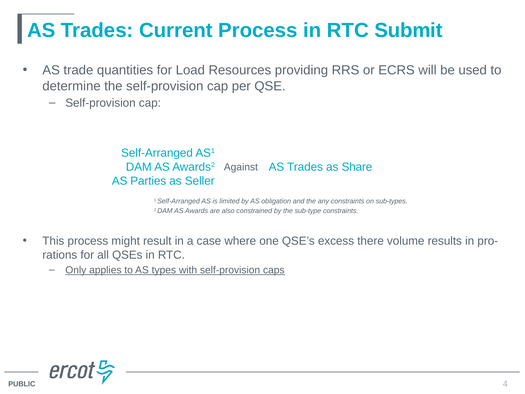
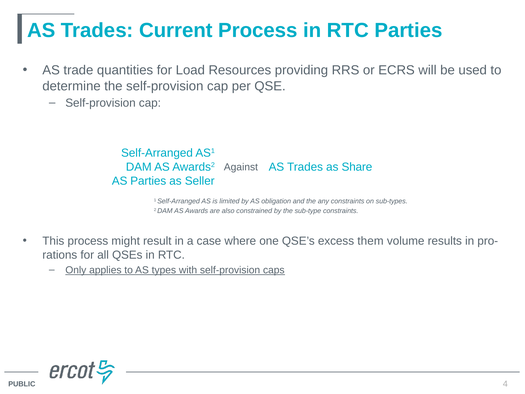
RTC Submit: Submit -> Parties (408, 30)
there: there -> them (370, 241)
